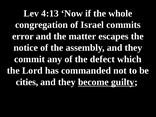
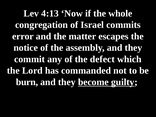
cities: cities -> burn (27, 82)
